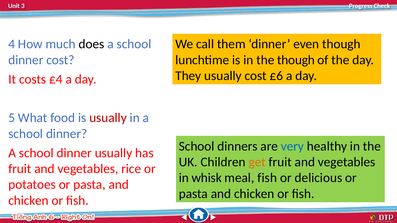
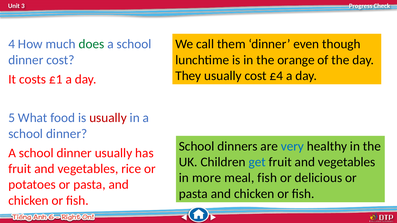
does colour: black -> green (92, 44)
the though: though -> orange (296, 60)
£6: £6 -> £4 (276, 76)
£4: £4 -> £1 (56, 79)
get colour: orange -> blue (257, 162)
whisk: whisk -> more (207, 178)
